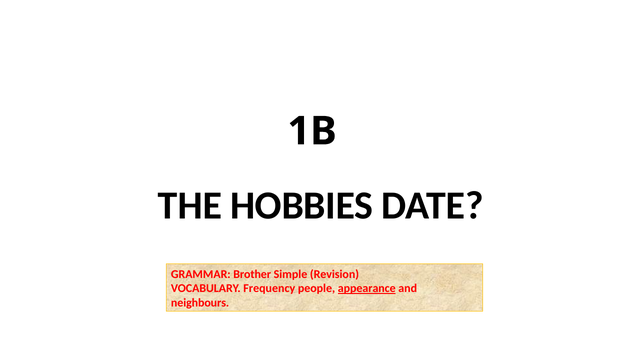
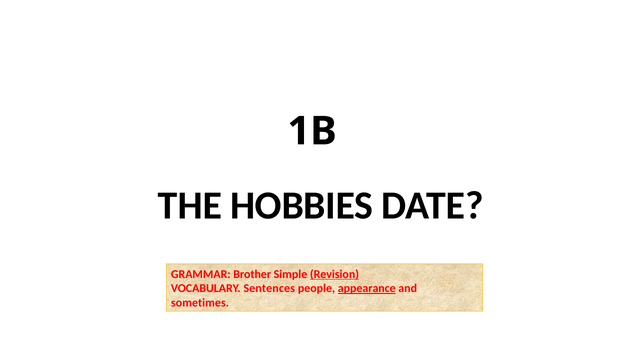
Revision underline: none -> present (334, 274)
Frequency: Frequency -> Sentences (269, 289)
neighbours: neighbours -> sometimes (200, 303)
